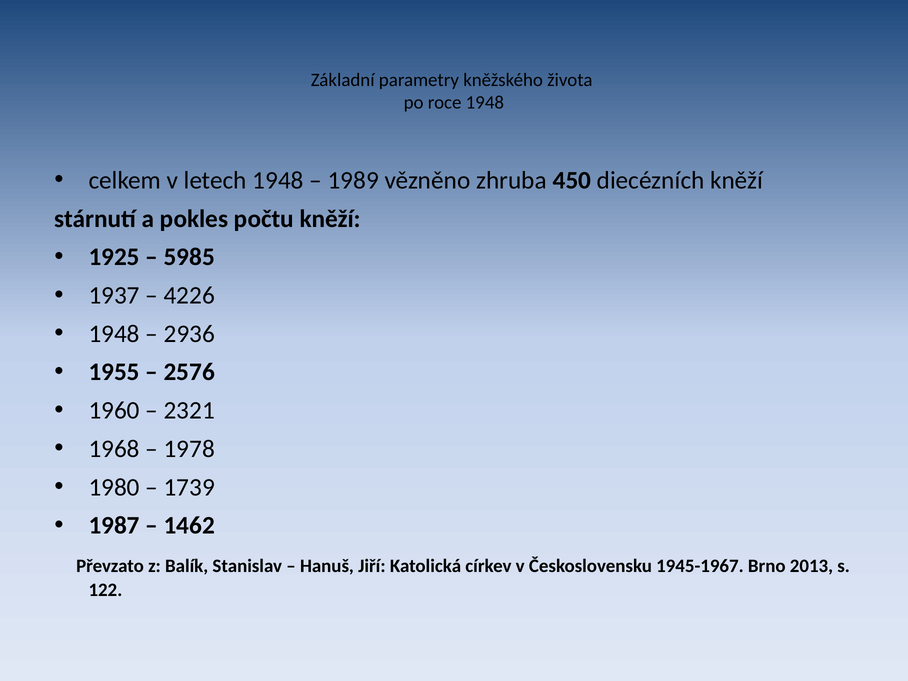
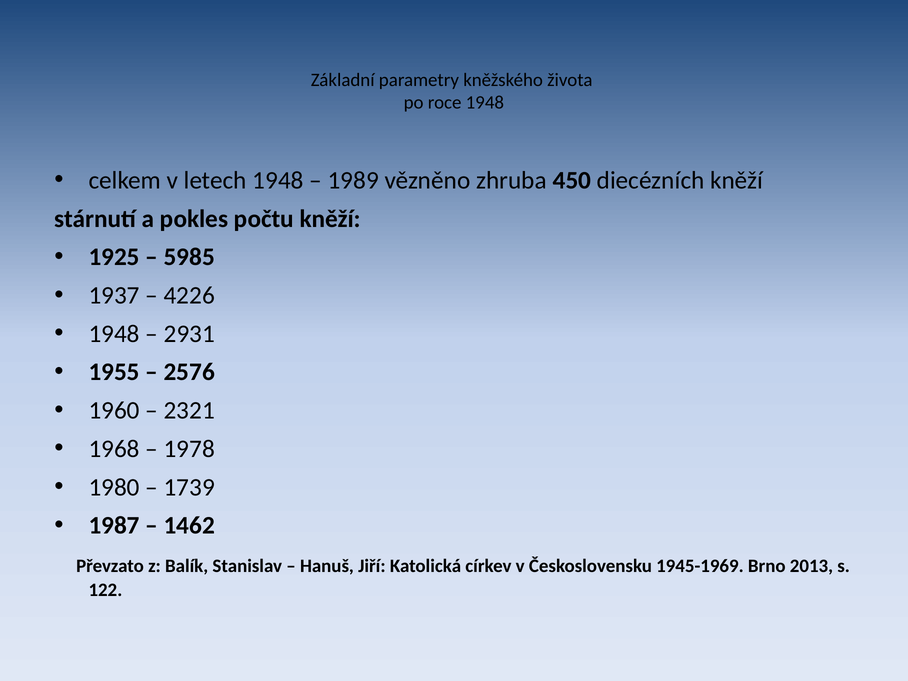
2936: 2936 -> 2931 (189, 334)
1945-1967: 1945-1967 -> 1945-1969 (700, 566)
